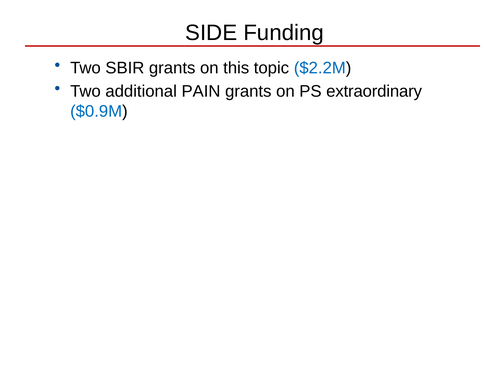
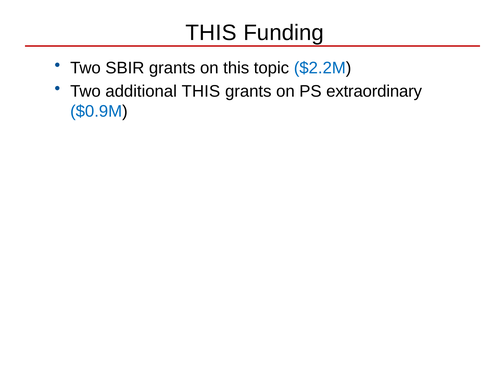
SIDE: SIDE -> THIS (211, 33)
additional PAIN: PAIN -> THIS (201, 91)
